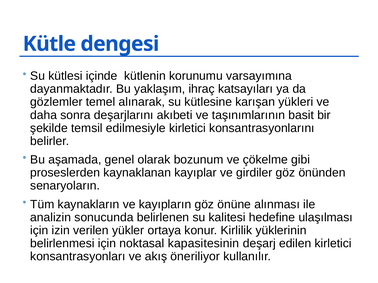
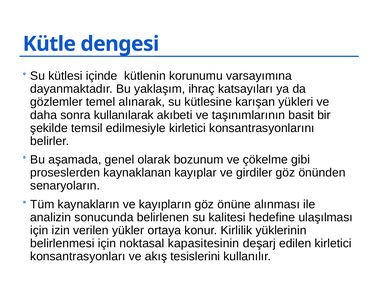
deşarjlarını: deşarjlarını -> kullanılarak (124, 115)
öneriliyor: öneriliyor -> tesislerini (195, 257)
